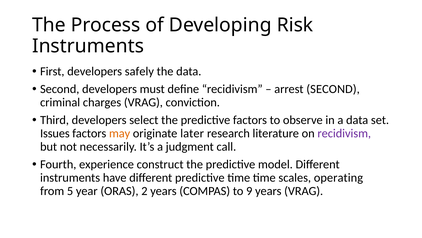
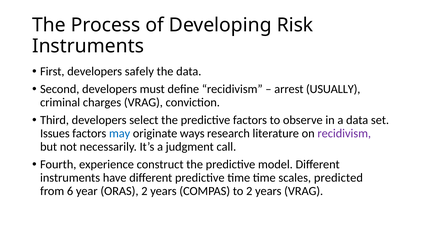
arrest SECOND: SECOND -> USUALLY (333, 89)
may colour: orange -> blue (120, 133)
later: later -> ways (192, 133)
operating: operating -> predicted (338, 177)
5: 5 -> 6 (70, 191)
to 9: 9 -> 2 (249, 191)
